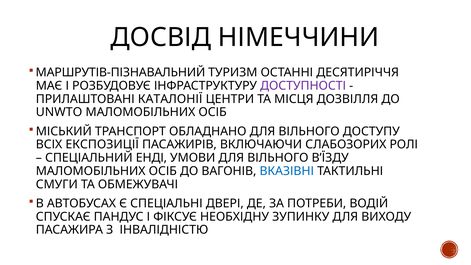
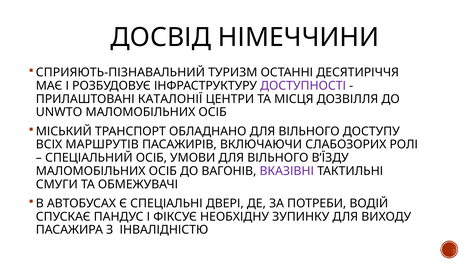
МАРШРУТІВ-ПІЗНАВАЛЬНИЙ: МАРШРУТІВ-ПІЗНАВАЛЬНИЙ -> СПРИЯЮТЬ-ПІЗНАВАЛЬНИЙ (120, 72)
ЕКСПОЗИЦІЇ: ЕКСПОЗИЦІЇ -> МАРШРУТІВ (102, 145)
СПЕЦІАЛЬНИЙ ЕНДІ: ЕНДІ -> ОСІБ (151, 158)
ВКАЗІВНІ colour: blue -> purple (287, 171)
